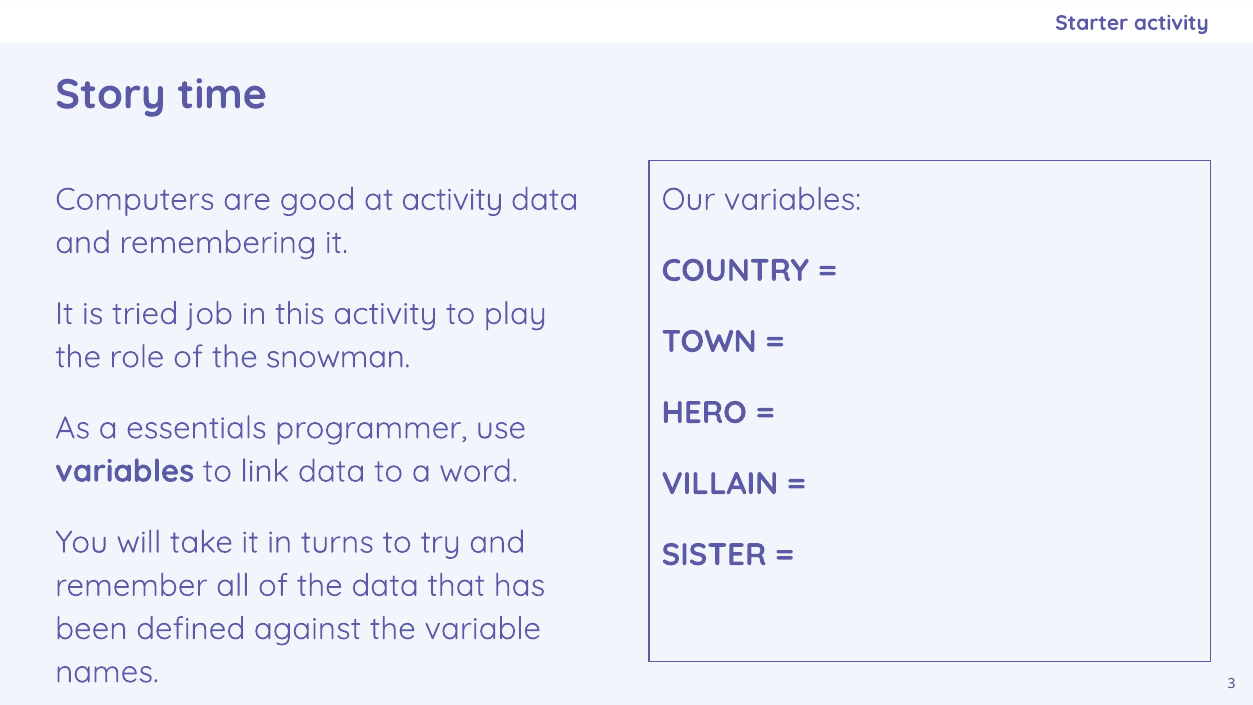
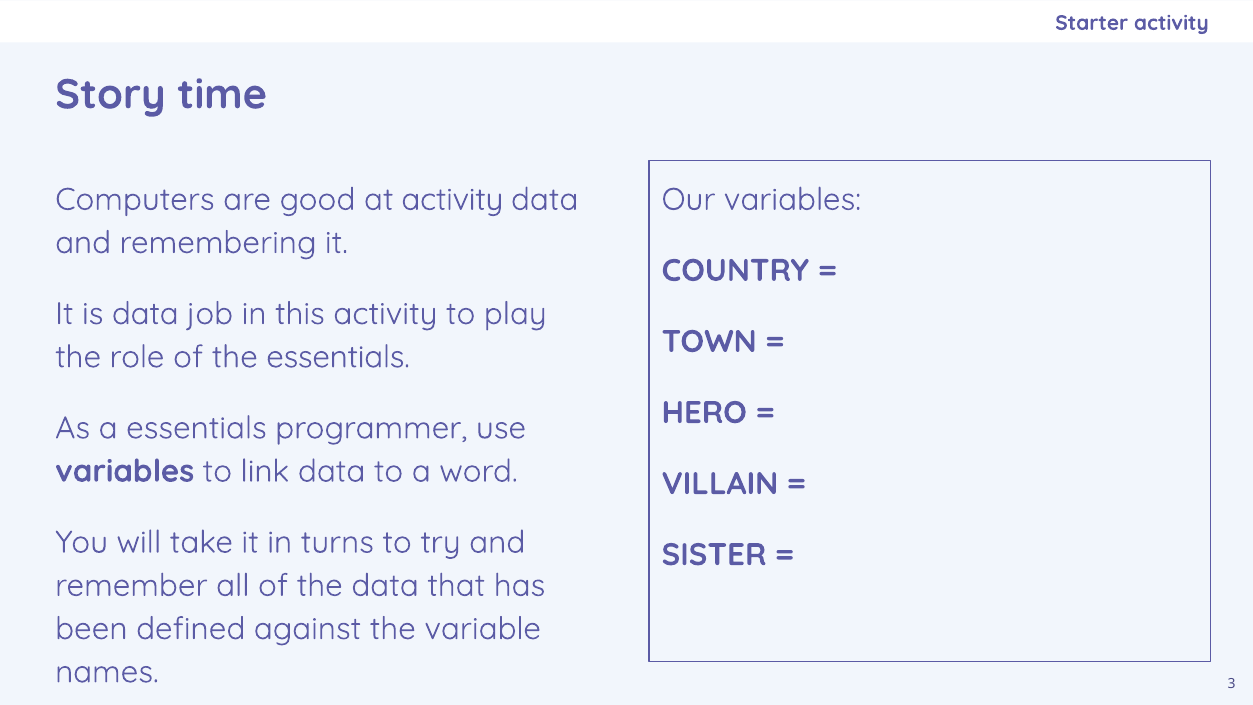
is tried: tried -> data (145, 314)
the snowman: snowman -> essentials (338, 357)
